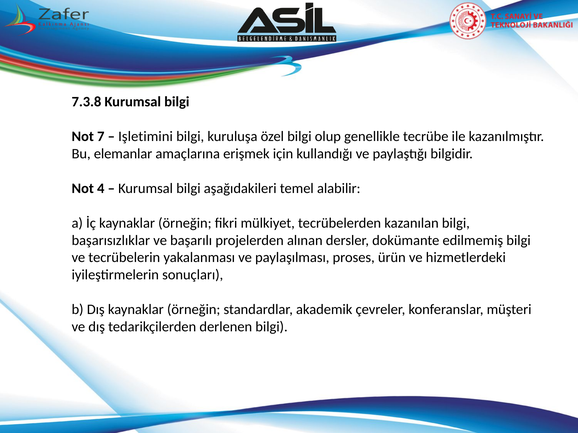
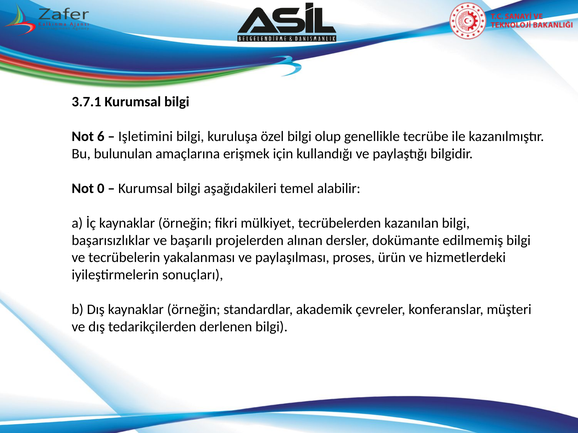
7.3.8: 7.3.8 -> 3.7.1 (86, 102)
7: 7 -> 6 (101, 136)
elemanlar: elemanlar -> bulunulan (123, 154)
4: 4 -> 0 (101, 188)
